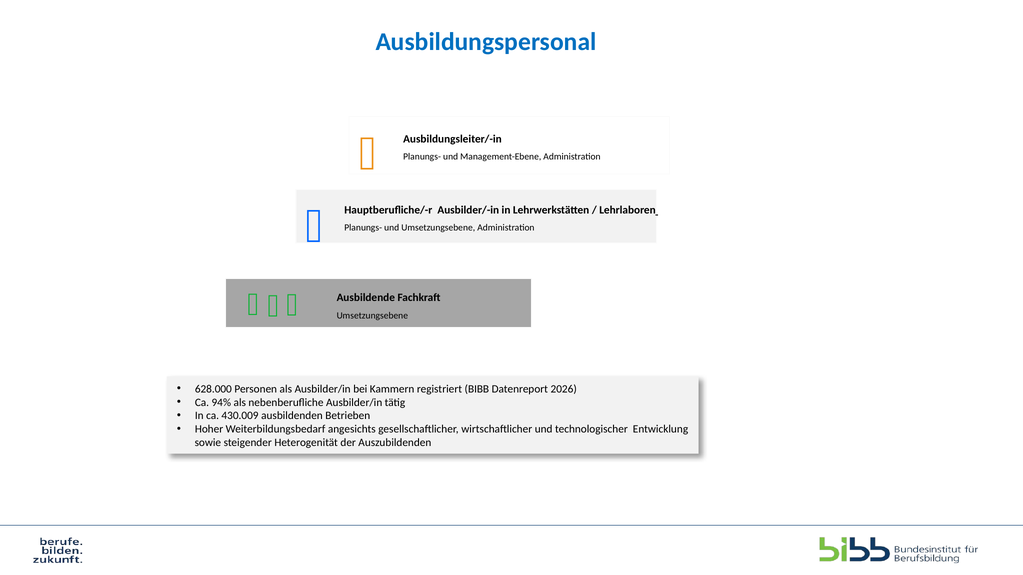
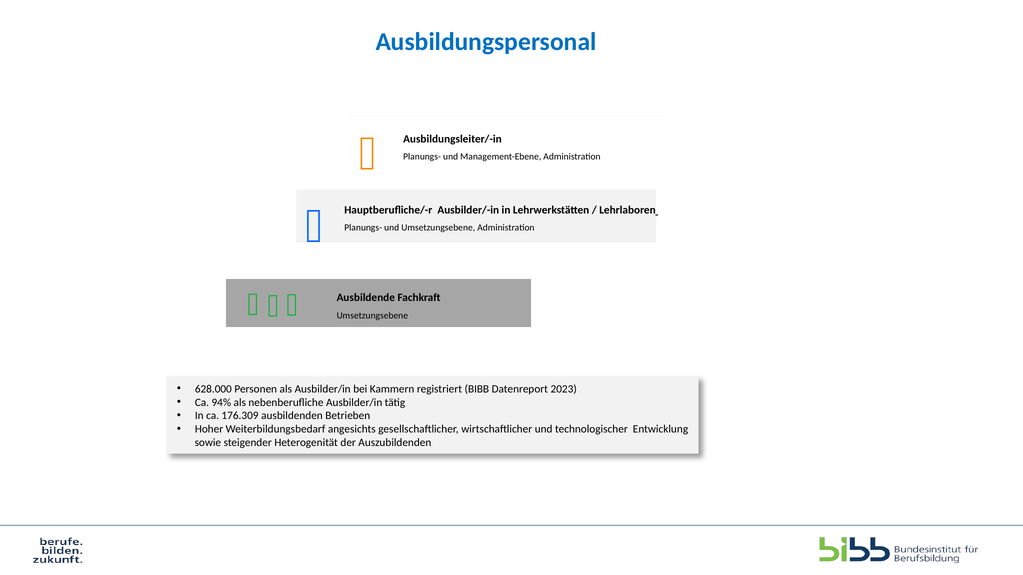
2026: 2026 -> 2023 (564, 389)
430.009: 430.009 -> 176.309 (240, 416)
